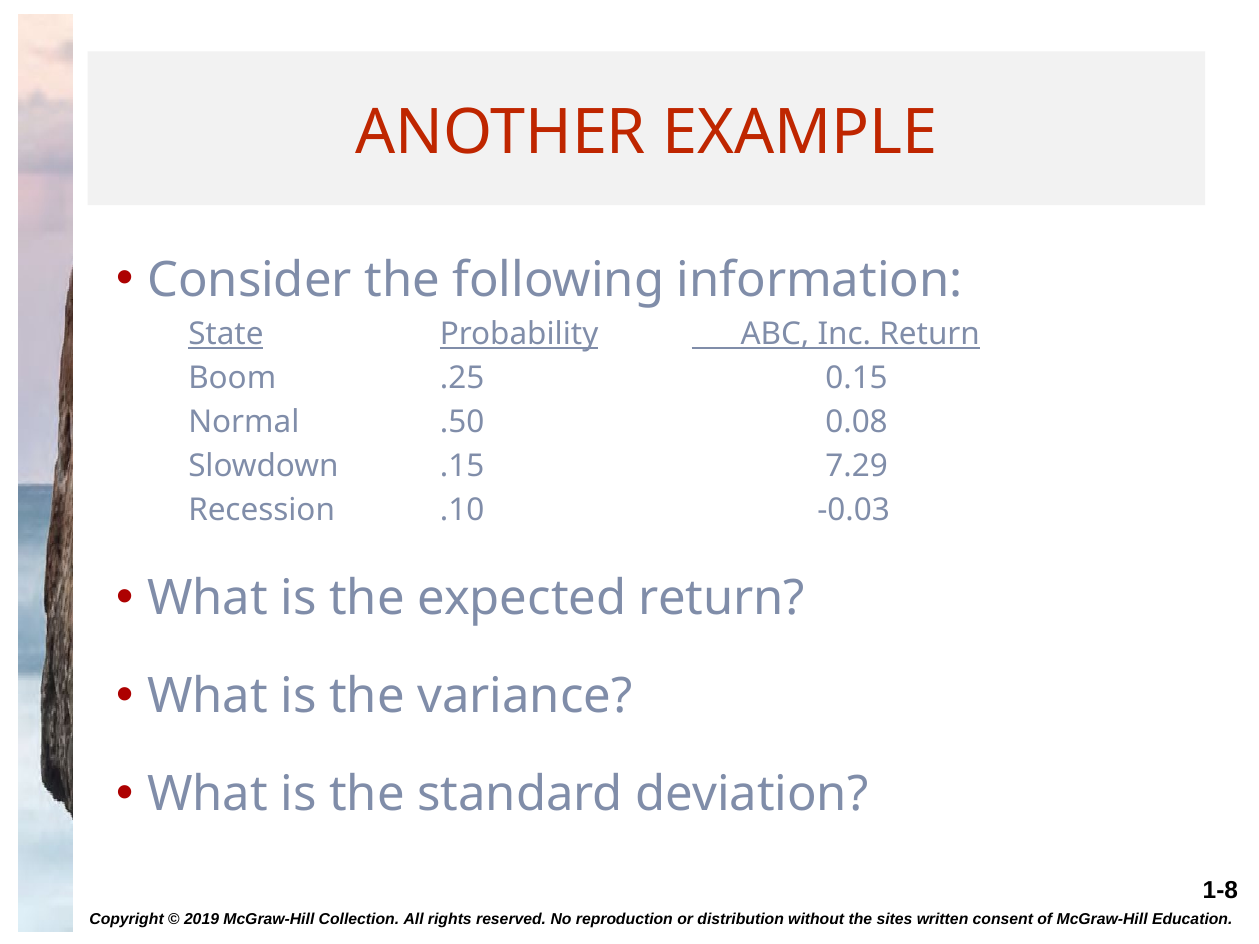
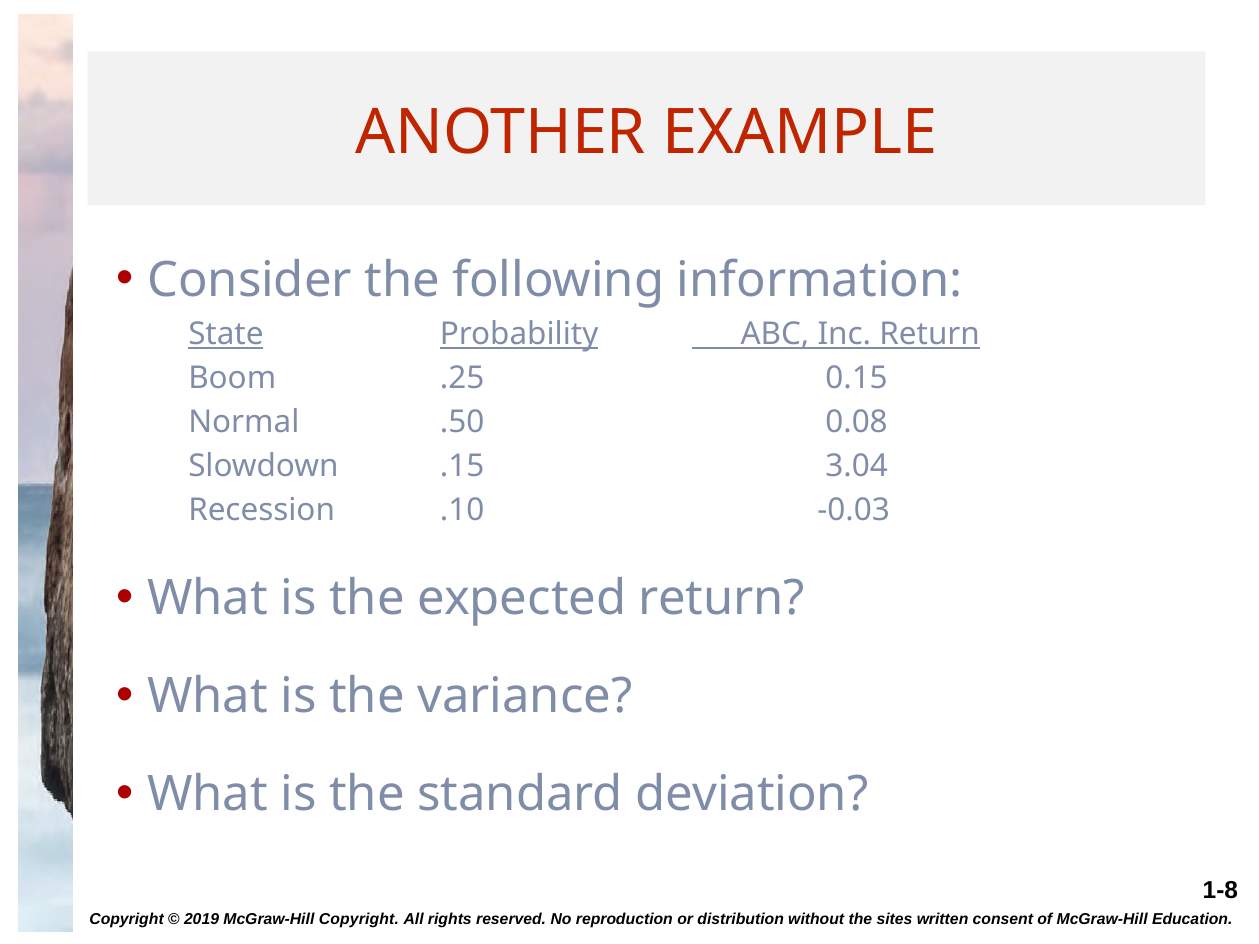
7.29: 7.29 -> 3.04 (857, 466)
McGraw-Hill Collection: Collection -> Copyright (359, 919)
